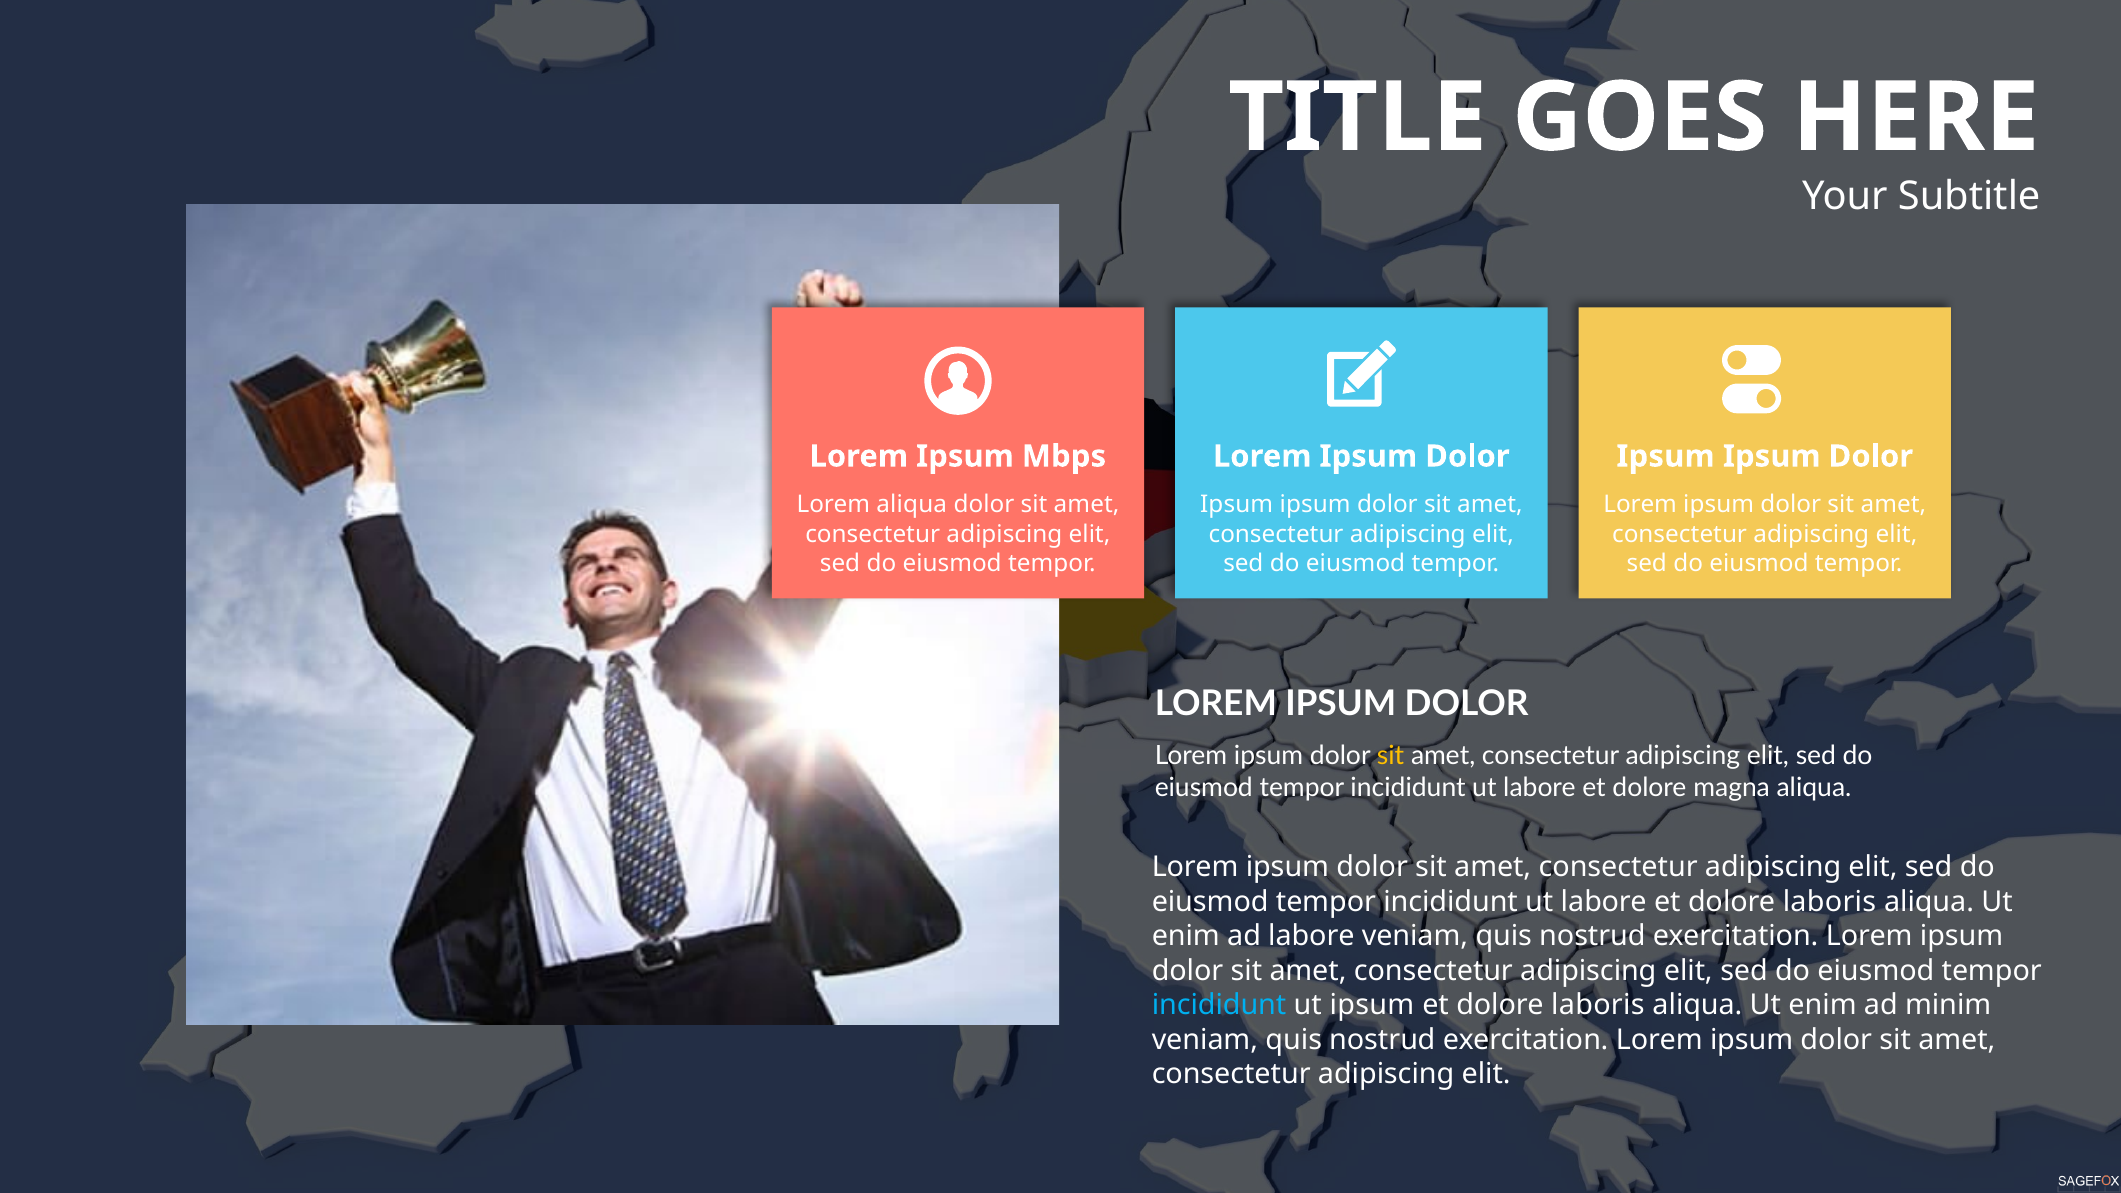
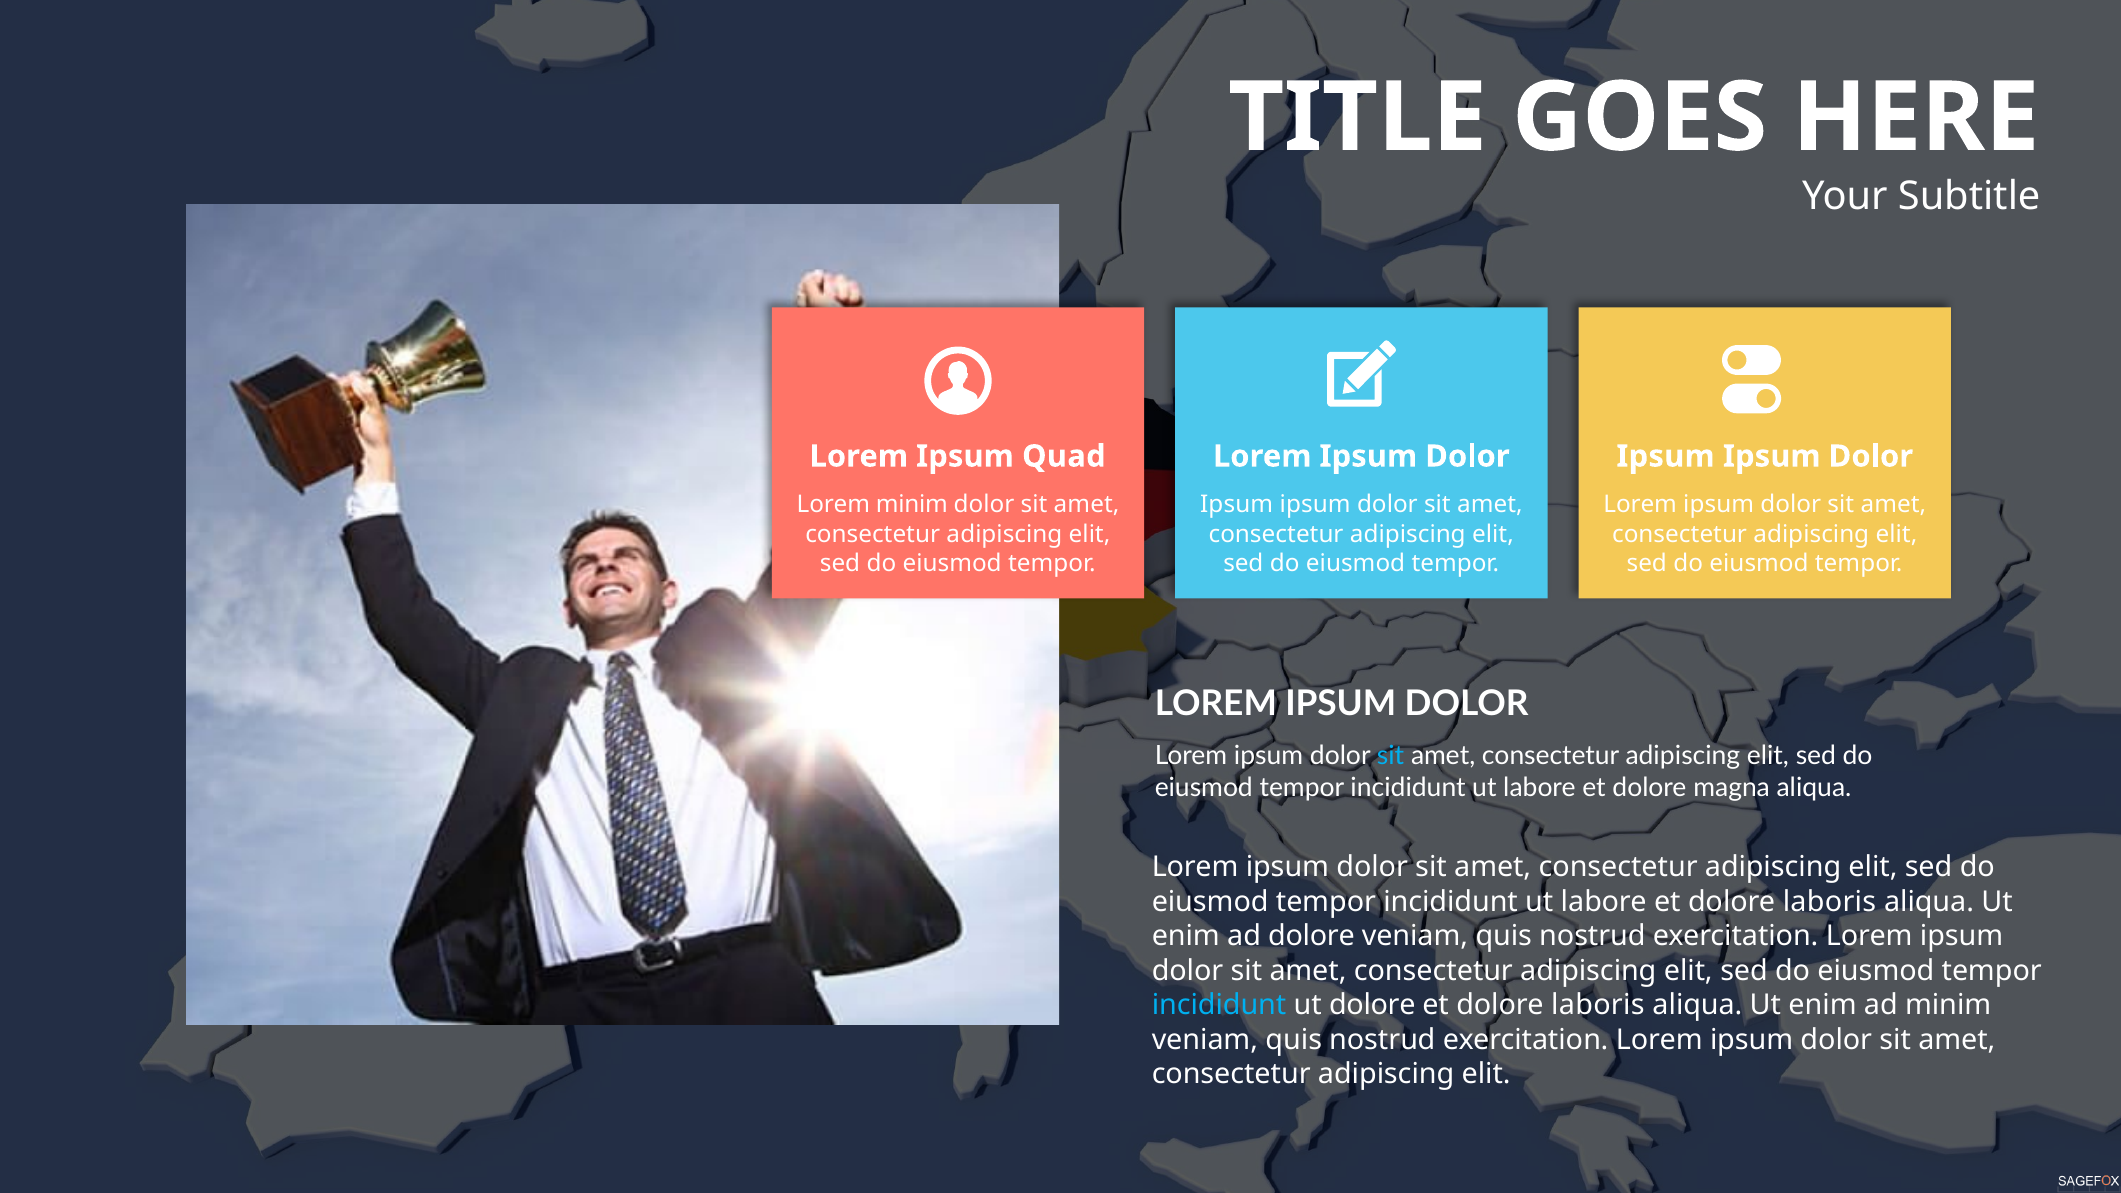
Mbps: Mbps -> Quad (1064, 456)
Lorem aliqua: aliqua -> minim (912, 505)
sit colour: yellow -> light blue (1391, 756)
ad labore: labore -> dolore (1311, 936)
ut ipsum: ipsum -> dolore (1372, 1005)
